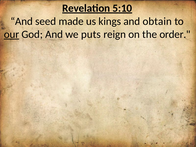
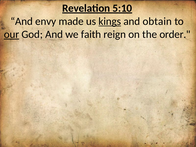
seed: seed -> envy (46, 21)
kings underline: none -> present (110, 21)
puts: puts -> faith (91, 34)
